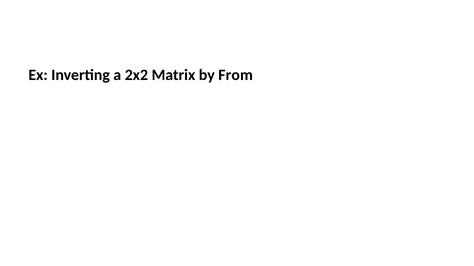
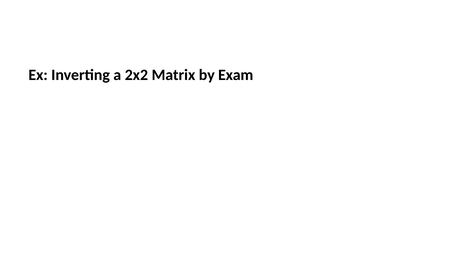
From: From -> Exam (236, 75)
